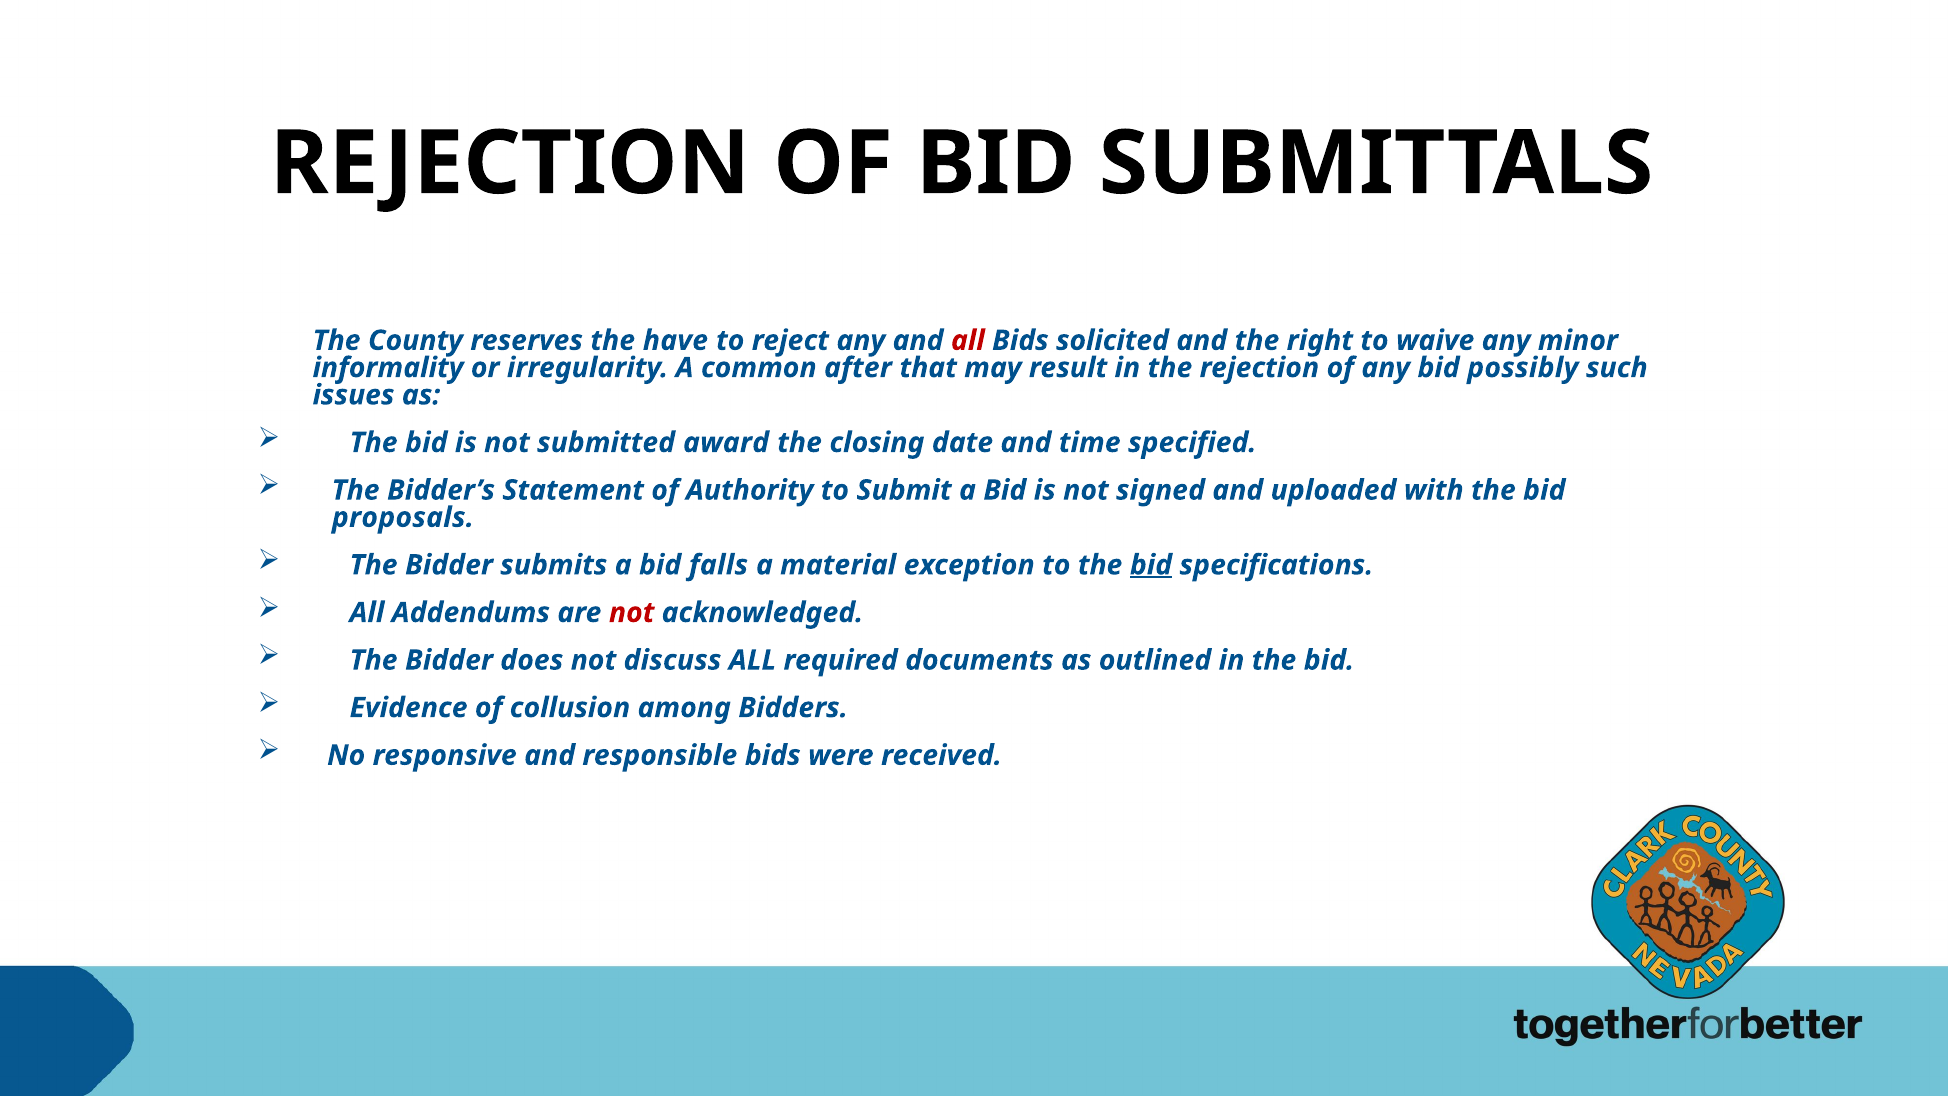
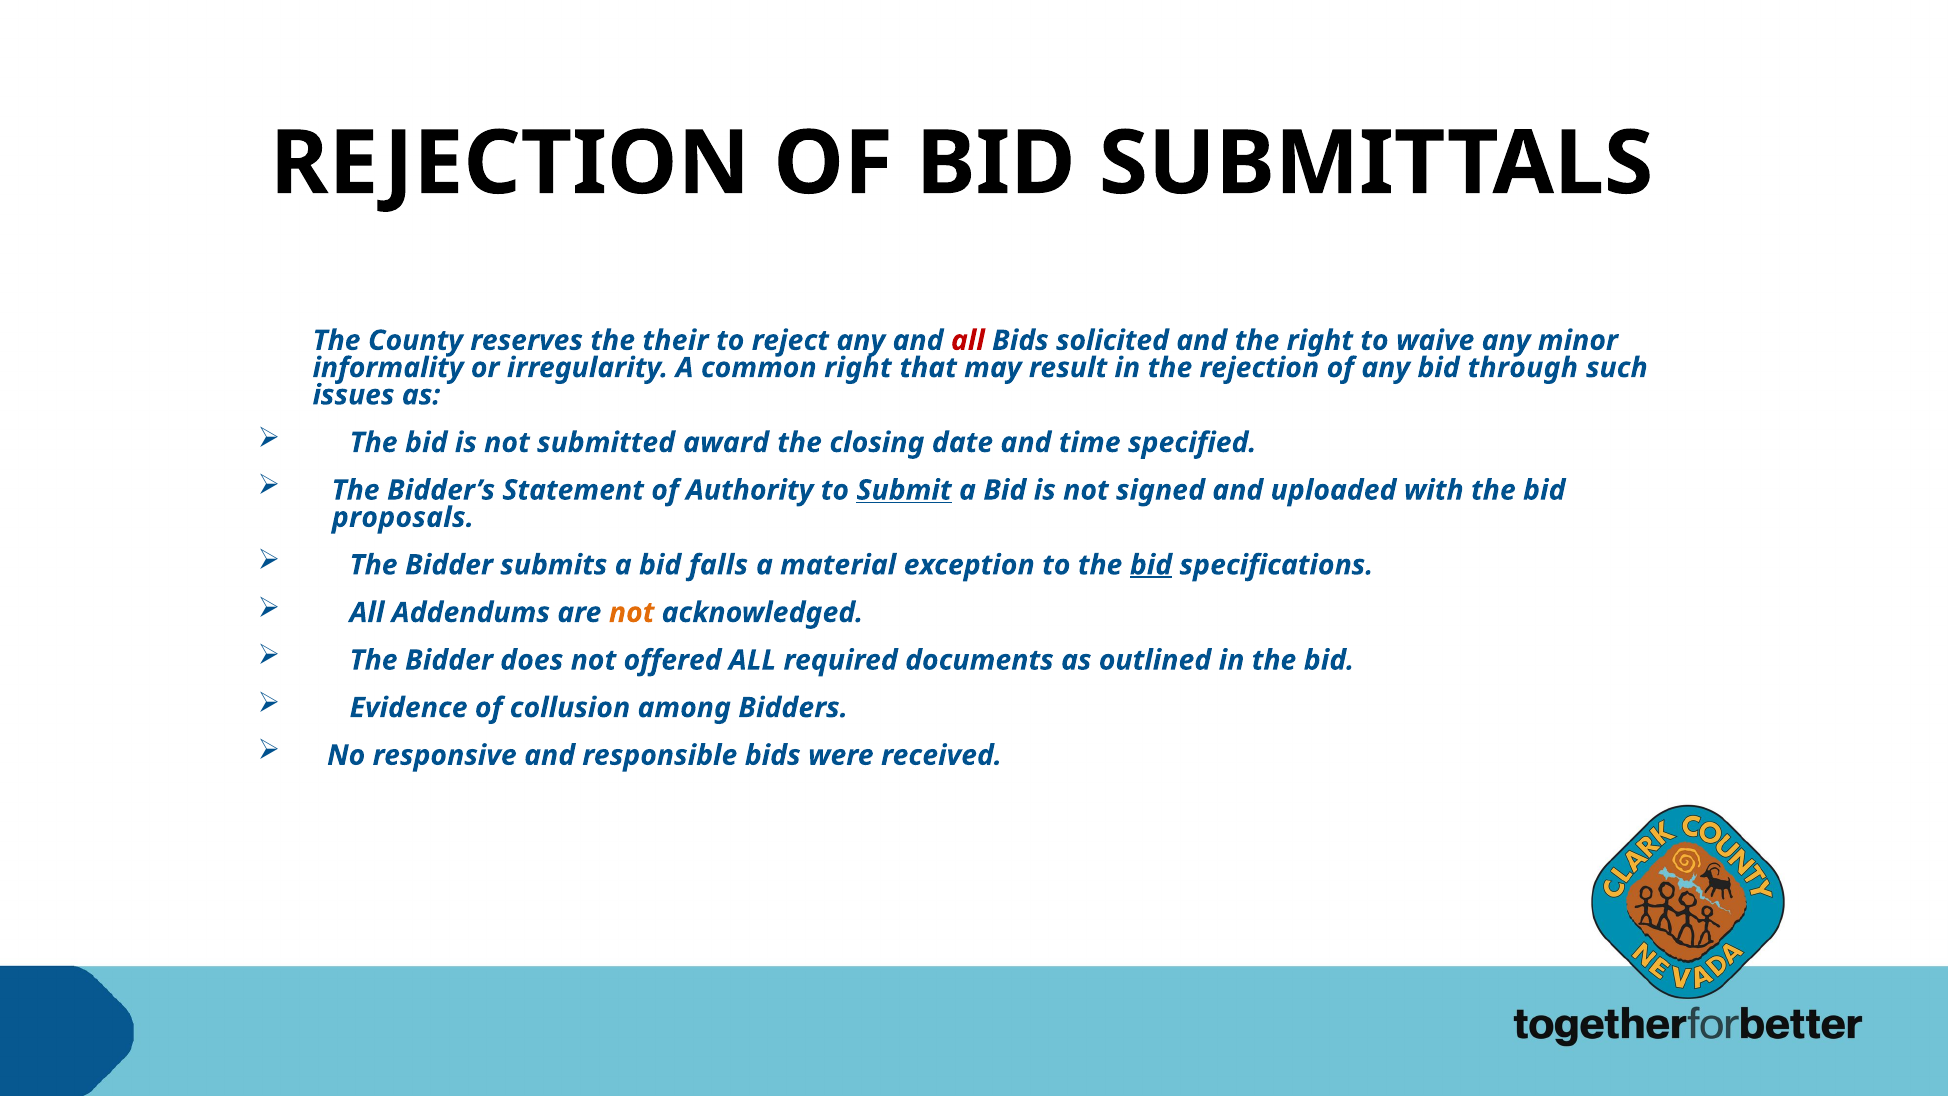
have: have -> their (675, 340)
common after: after -> right (858, 368)
possibly: possibly -> through (1523, 368)
Submit underline: none -> present (904, 490)
not colour: red -> orange (632, 613)
discuss: discuss -> offered (673, 660)
